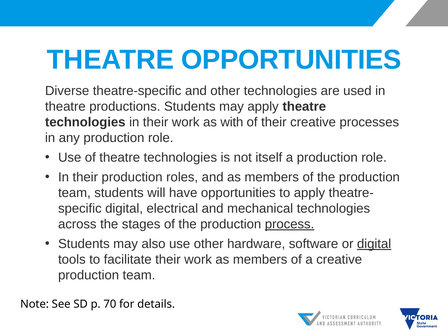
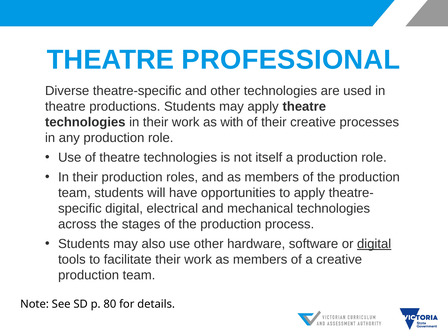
THEATRE OPPORTUNITIES: OPPORTUNITIES -> PROFESSIONAL (291, 60)
process underline: present -> none (290, 224)
70: 70 -> 80 (110, 304)
